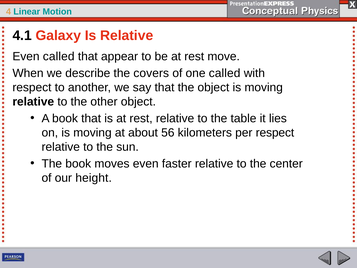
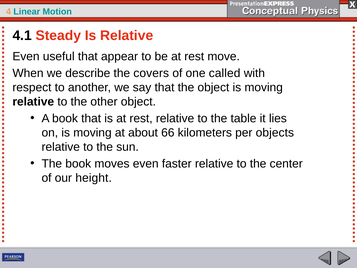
Galaxy: Galaxy -> Steady (58, 35)
Even called: called -> useful (59, 56)
56: 56 -> 66 (168, 133)
per respect: respect -> objects (275, 133)
